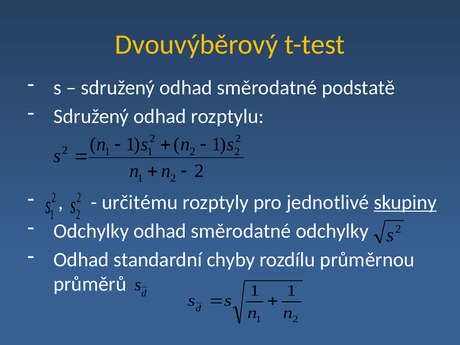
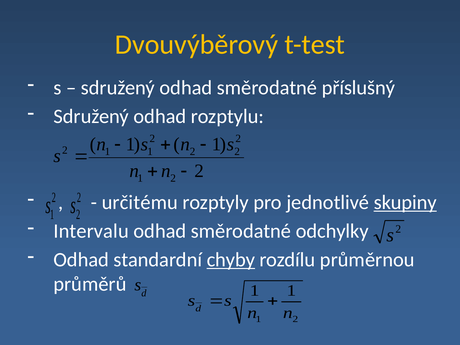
podstatě: podstatě -> příslušný (358, 88)
Odchylky: Odchylky -> Intervalu (91, 231)
chyby underline: none -> present (231, 260)
